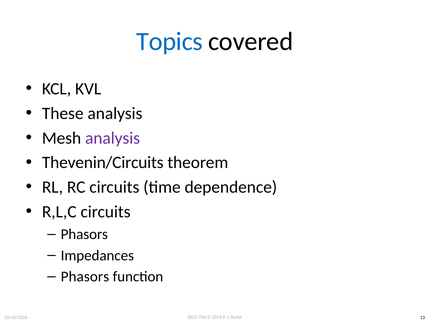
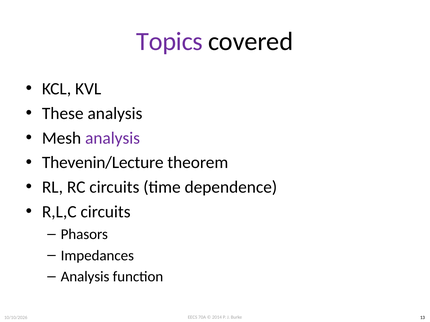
Topics colour: blue -> purple (170, 42)
Thevenin/Circuits: Thevenin/Circuits -> Thevenin/Lecture (103, 163)
Phasors: Phasors -> Analysis (85, 277)
